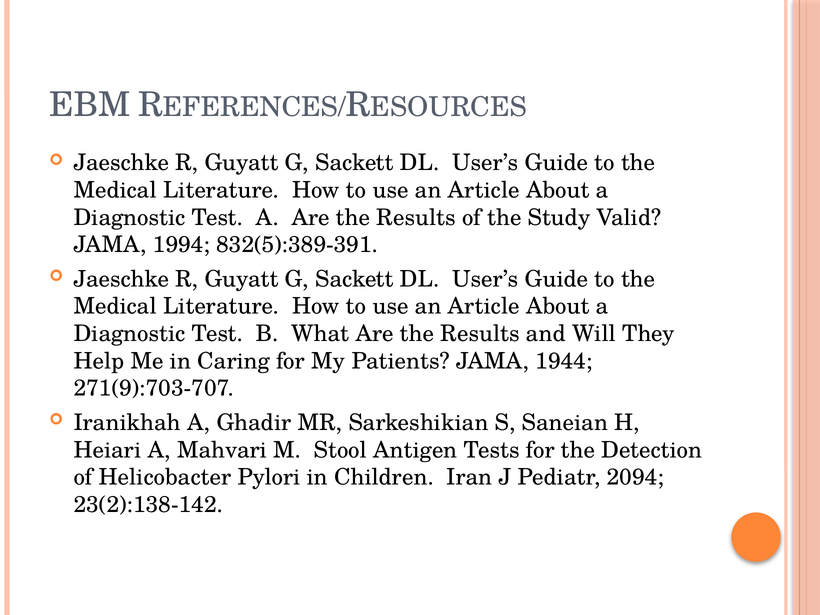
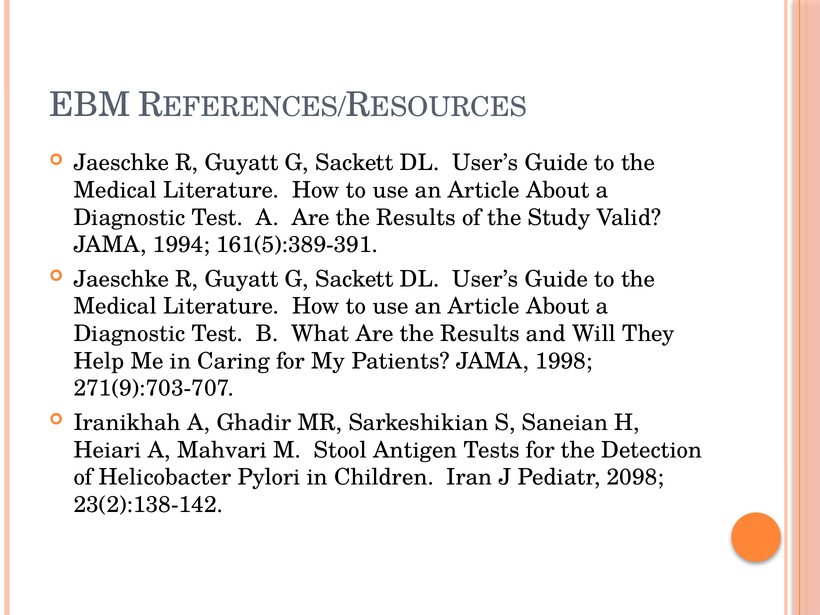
832(5):389-391: 832(5):389-391 -> 161(5):389-391 (297, 245)
1944: 1944 -> 1998 (564, 361)
2094: 2094 -> 2098 (635, 477)
